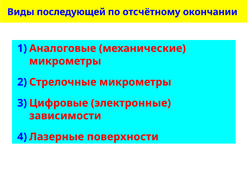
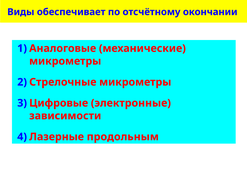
последующей: последующей -> обеспечивает (71, 12)
поверхности: поверхности -> продольным (123, 137)
